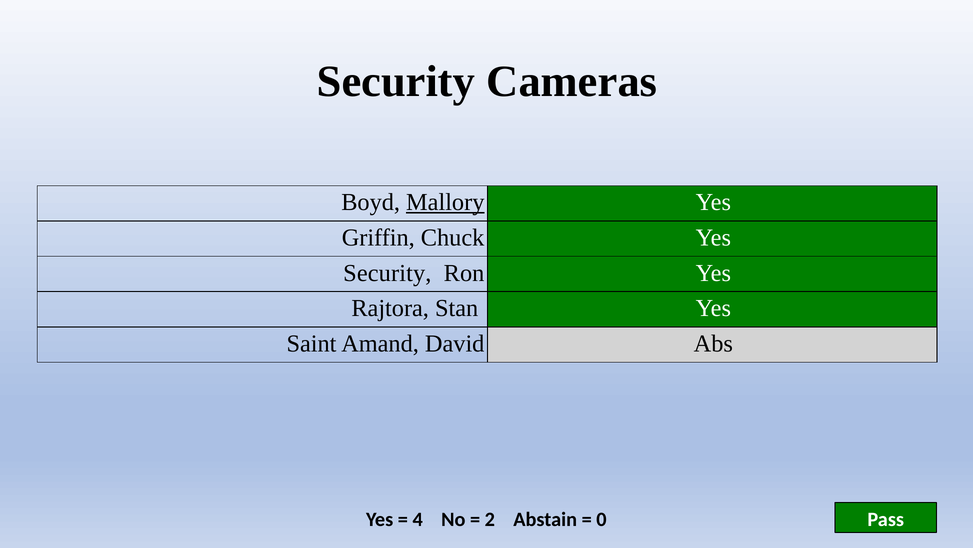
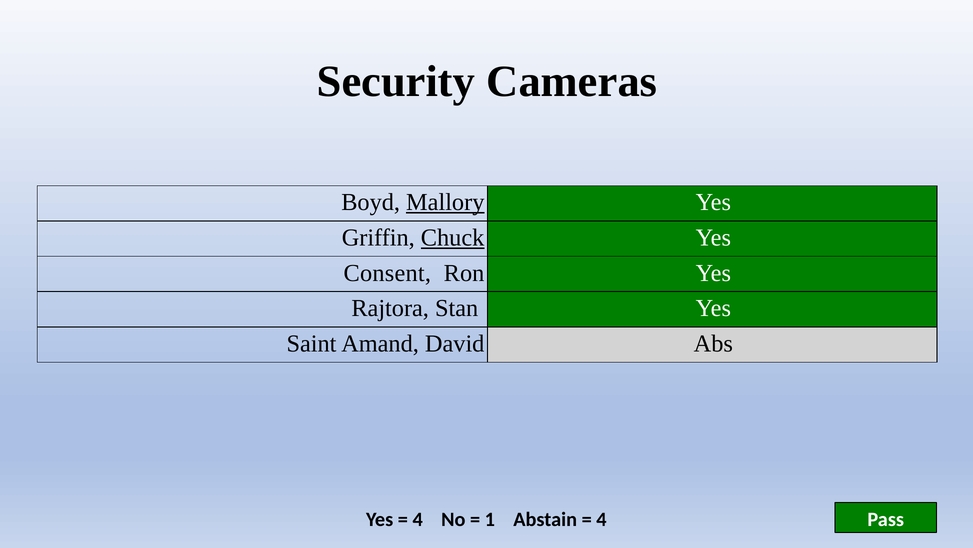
Chuck underline: none -> present (453, 237)
Security: Security -> Consent (387, 273)
2: 2 -> 1 (490, 519)
0: 0 -> 4 (602, 519)
